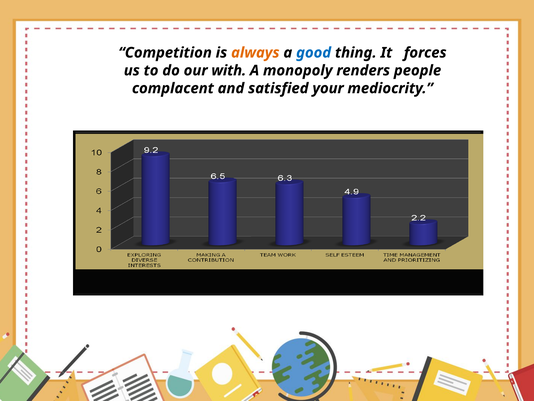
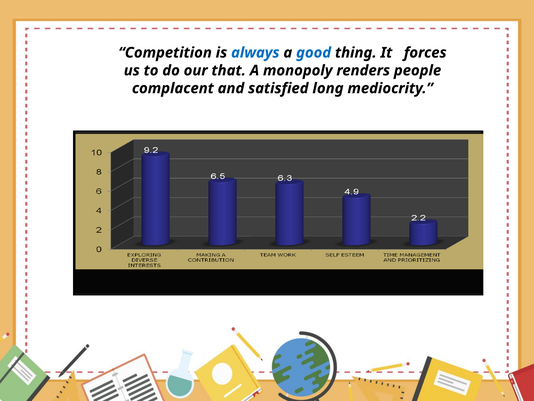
always colour: orange -> blue (255, 53)
with: with -> that (229, 70)
your: your -> long (328, 88)
